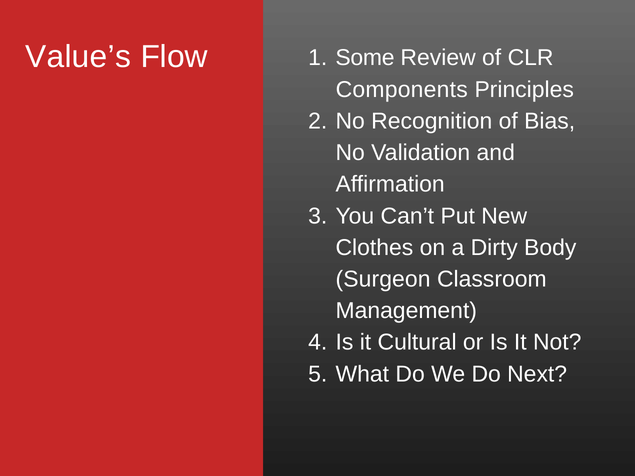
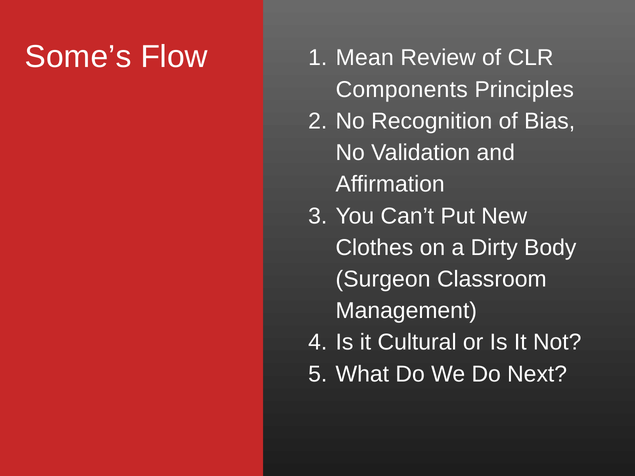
Value’s: Value’s -> Some’s (78, 57)
Some: Some -> Mean (365, 58)
